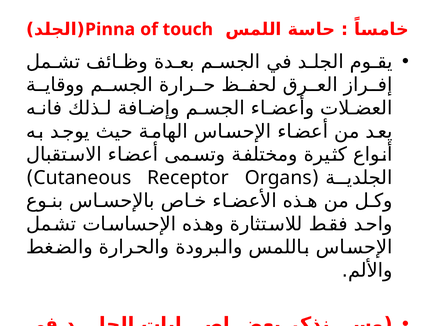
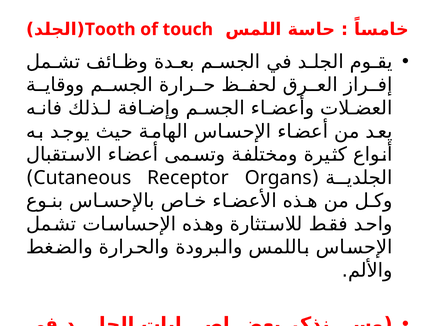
Pinna: Pinna -> Tooth (110, 29)
